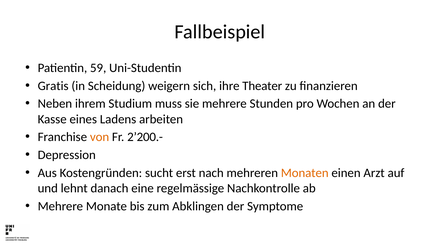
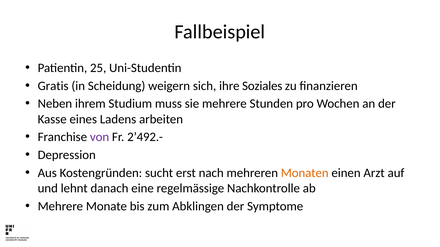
59: 59 -> 25 (98, 68)
Theater: Theater -> Soziales (262, 86)
von colour: orange -> purple (100, 137)
2’200.-: 2’200.- -> 2’492.- (145, 137)
